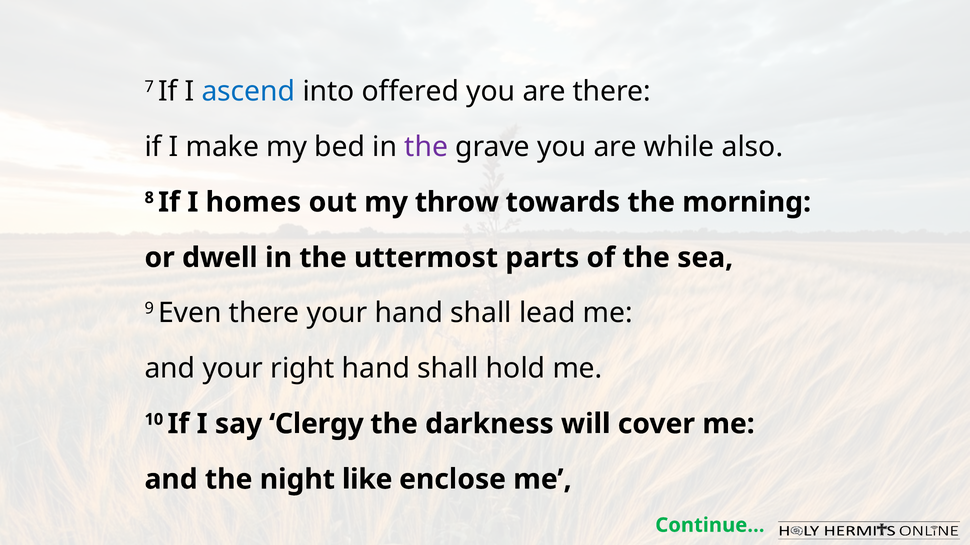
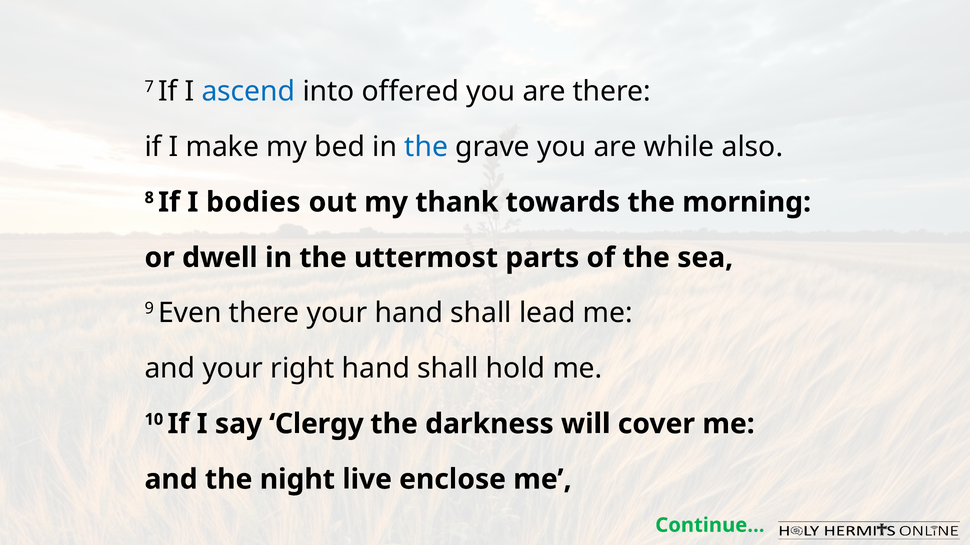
the colour: purple -> blue (426, 147)
homes: homes -> bodies (253, 202)
throw: throw -> thank (457, 202)
like: like -> live (367, 480)
